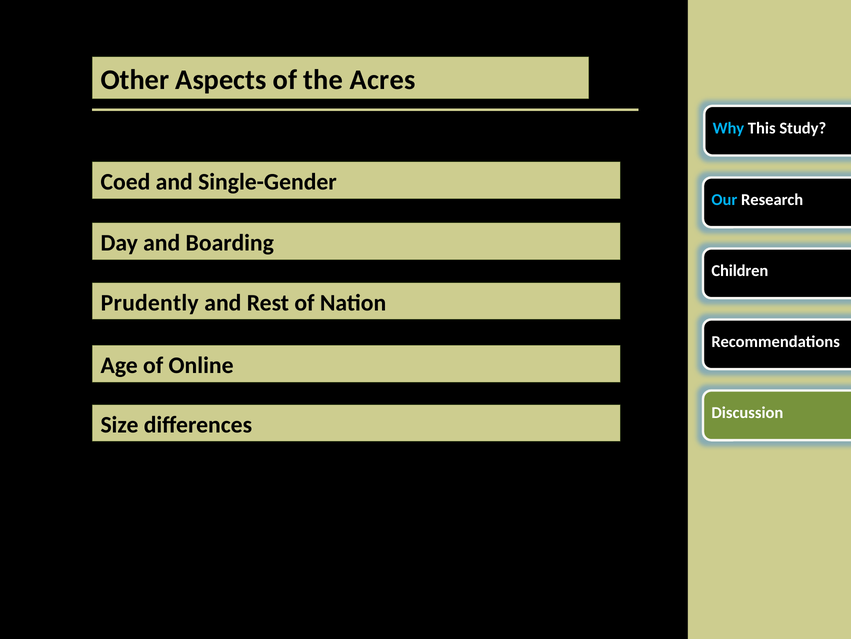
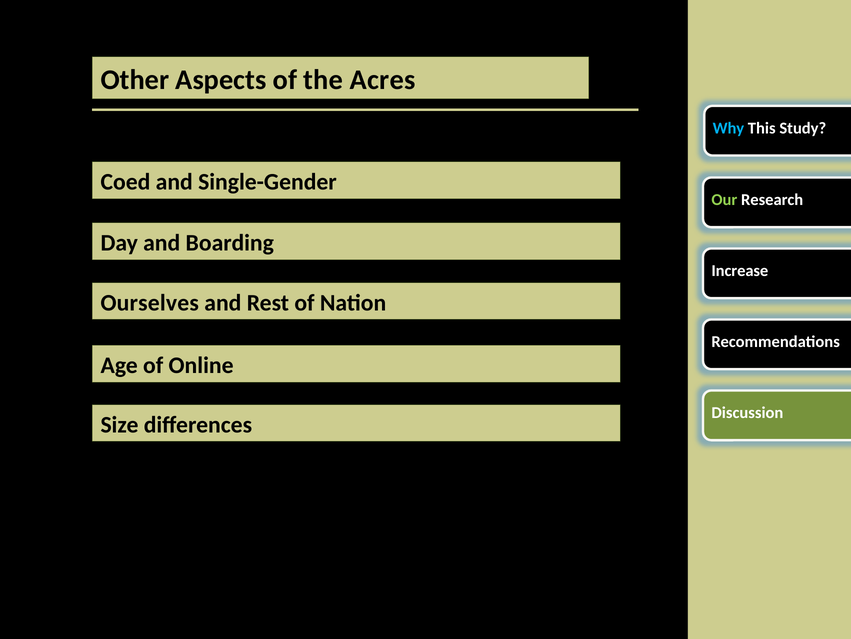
Our colour: light blue -> light green (724, 200)
Children: Children -> Increase (740, 271)
Prudently: Prudently -> Ourselves (150, 302)
